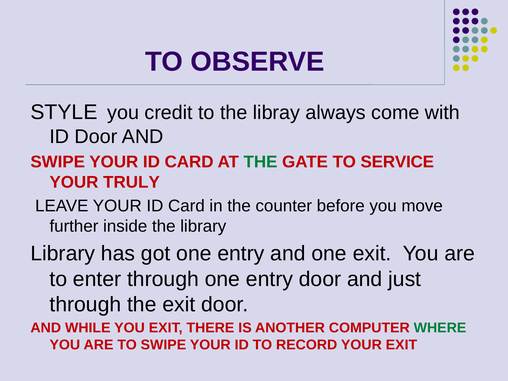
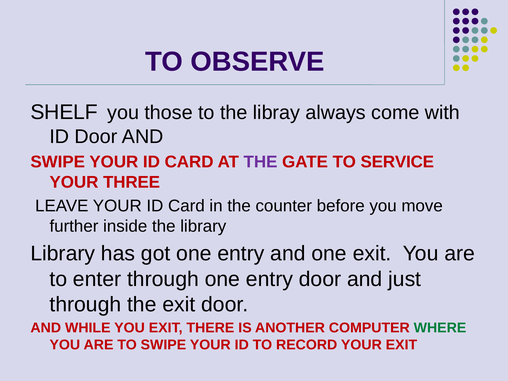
STYLE: STYLE -> SHELF (64, 112)
credit: credit -> those (169, 113)
THE colour: green -> purple (261, 162)
TRULY: TRULY -> THREE (132, 182)
